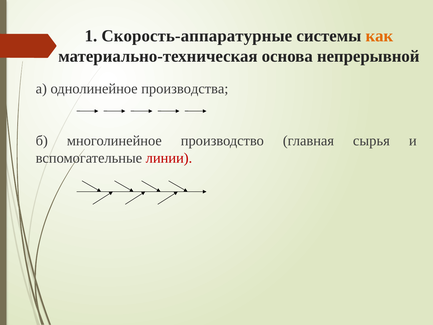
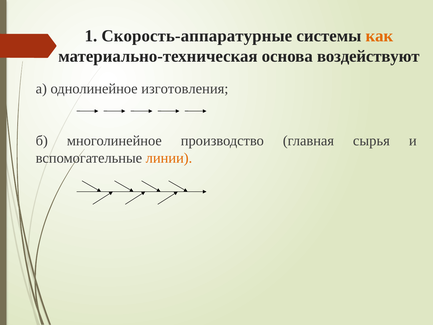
непрерывной: непрерывной -> воздействуют (368, 56)
производства: производства -> изготовления (185, 89)
линии colour: red -> orange (169, 158)
